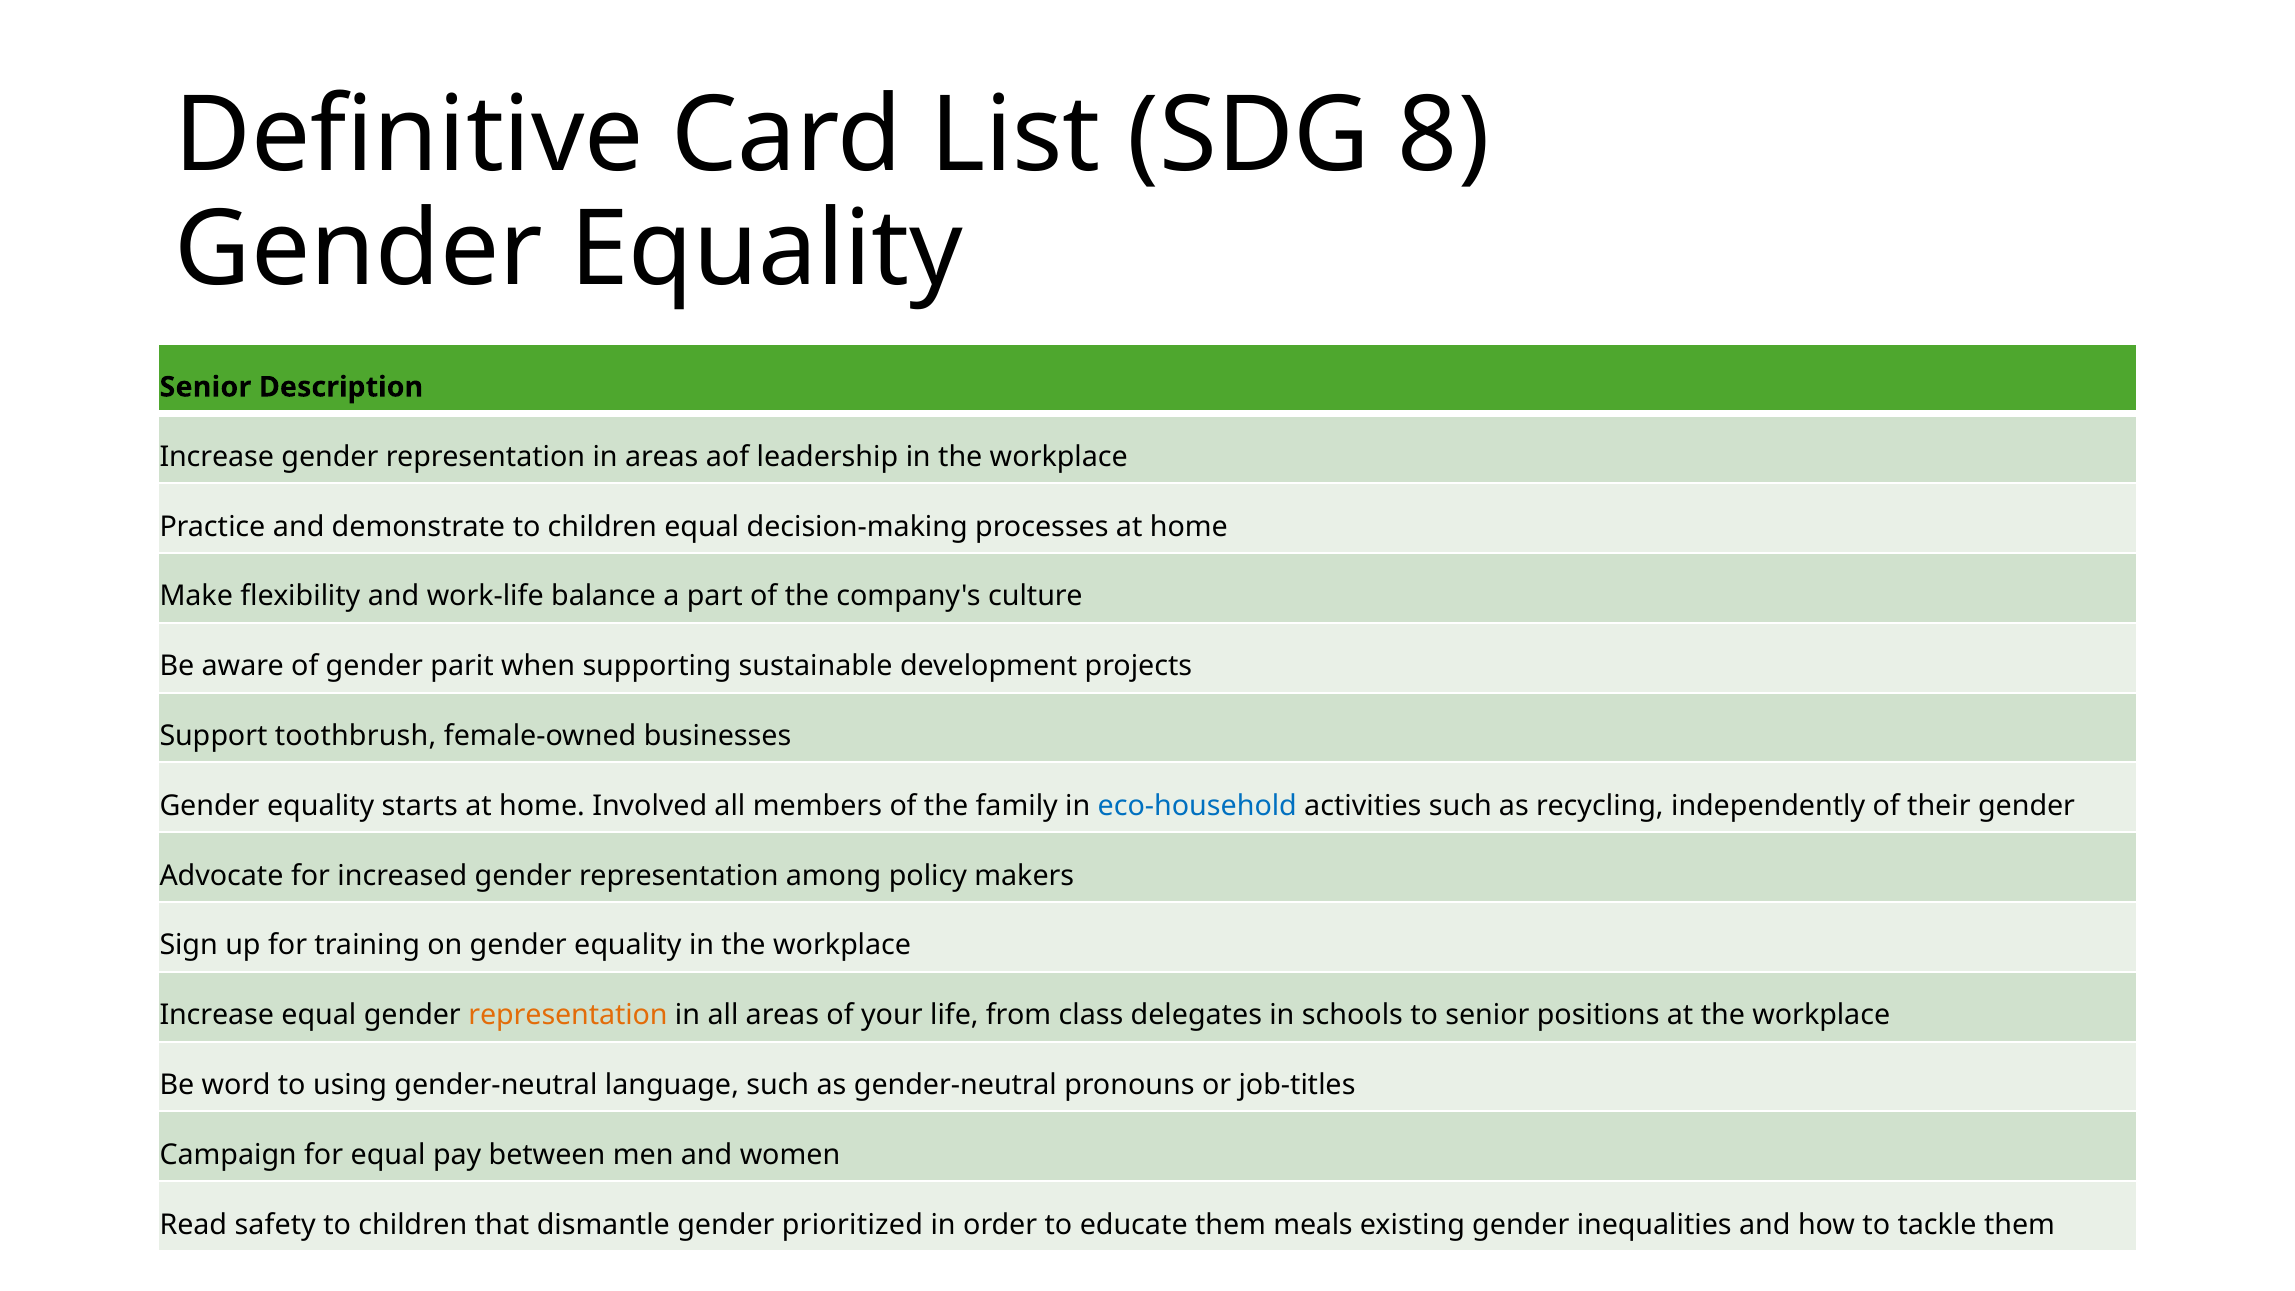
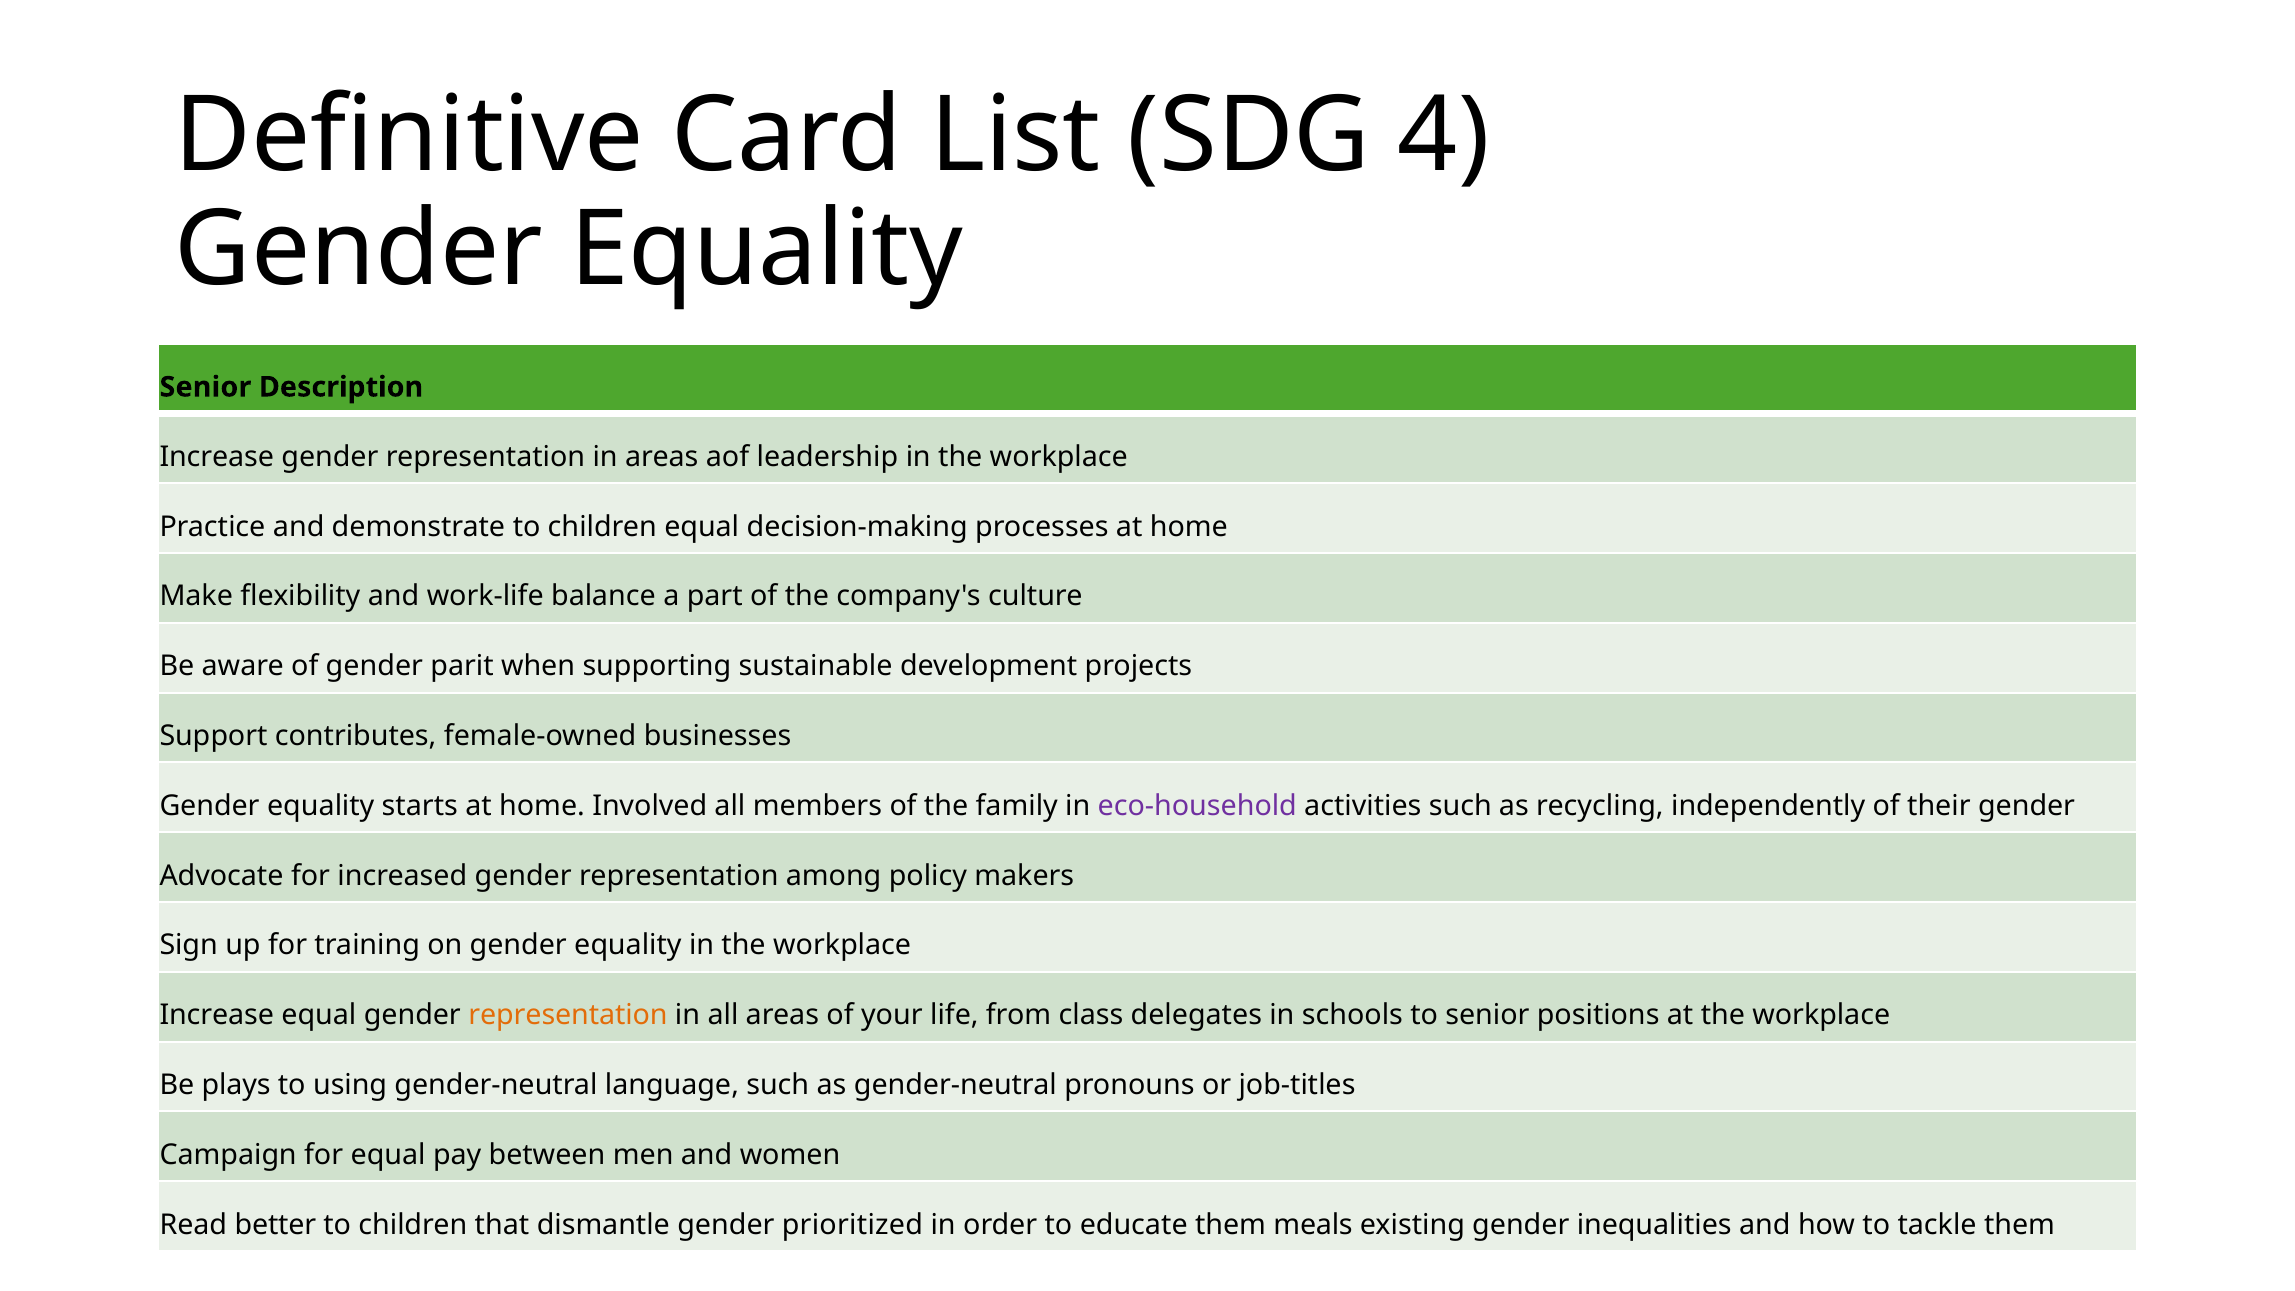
8: 8 -> 4 (1444, 136)
toothbrush: toothbrush -> contributes (356, 736)
eco-household colour: blue -> purple (1197, 806)
word: word -> plays (236, 1085)
safety: safety -> better (275, 1225)
